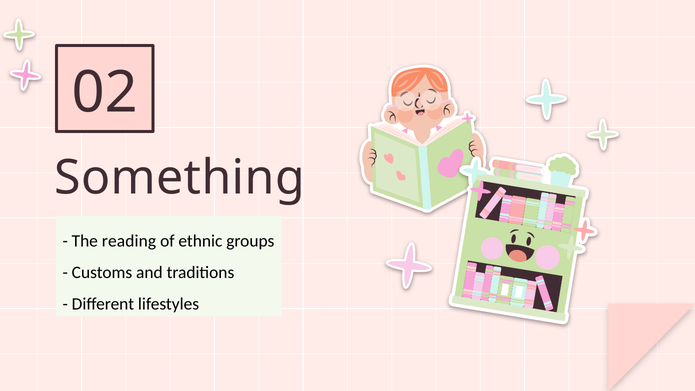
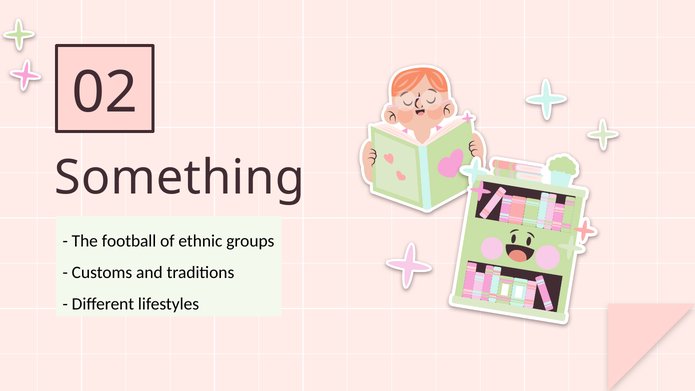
reading: reading -> football (129, 241)
